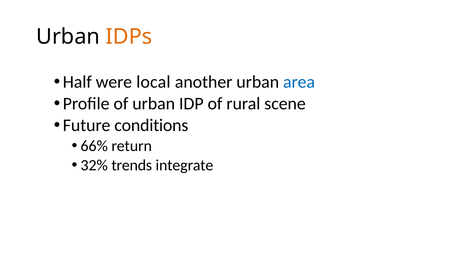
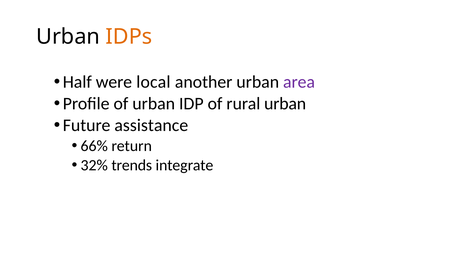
area colour: blue -> purple (299, 82)
rural scene: scene -> urban (285, 104)
conditions: conditions -> assistance (151, 126)
